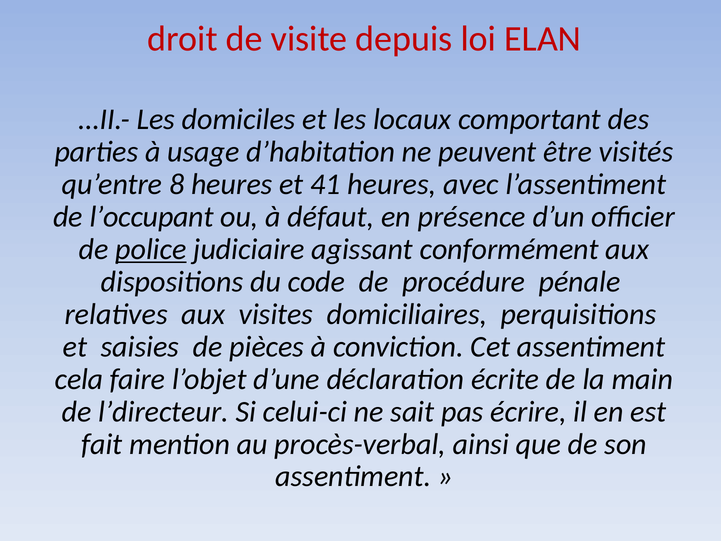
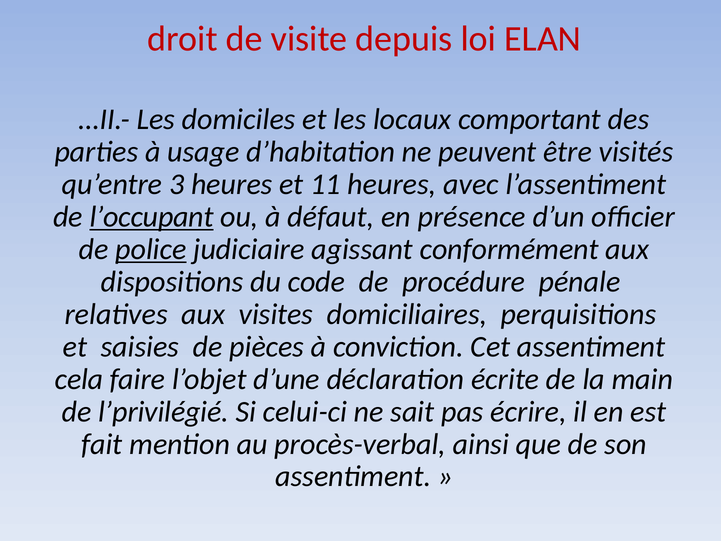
8: 8 -> 3 (177, 184)
41: 41 -> 11 (325, 184)
l’occupant underline: none -> present (152, 217)
l’directeur: l’directeur -> l’privilégié (164, 411)
